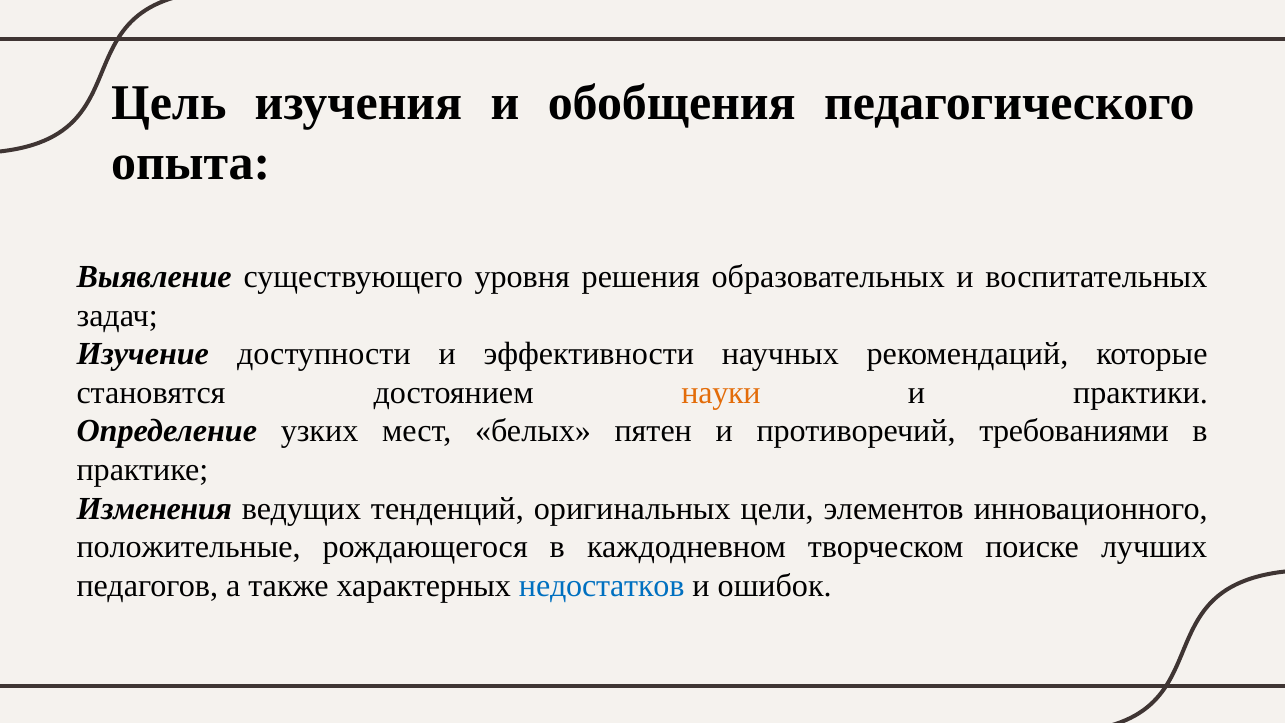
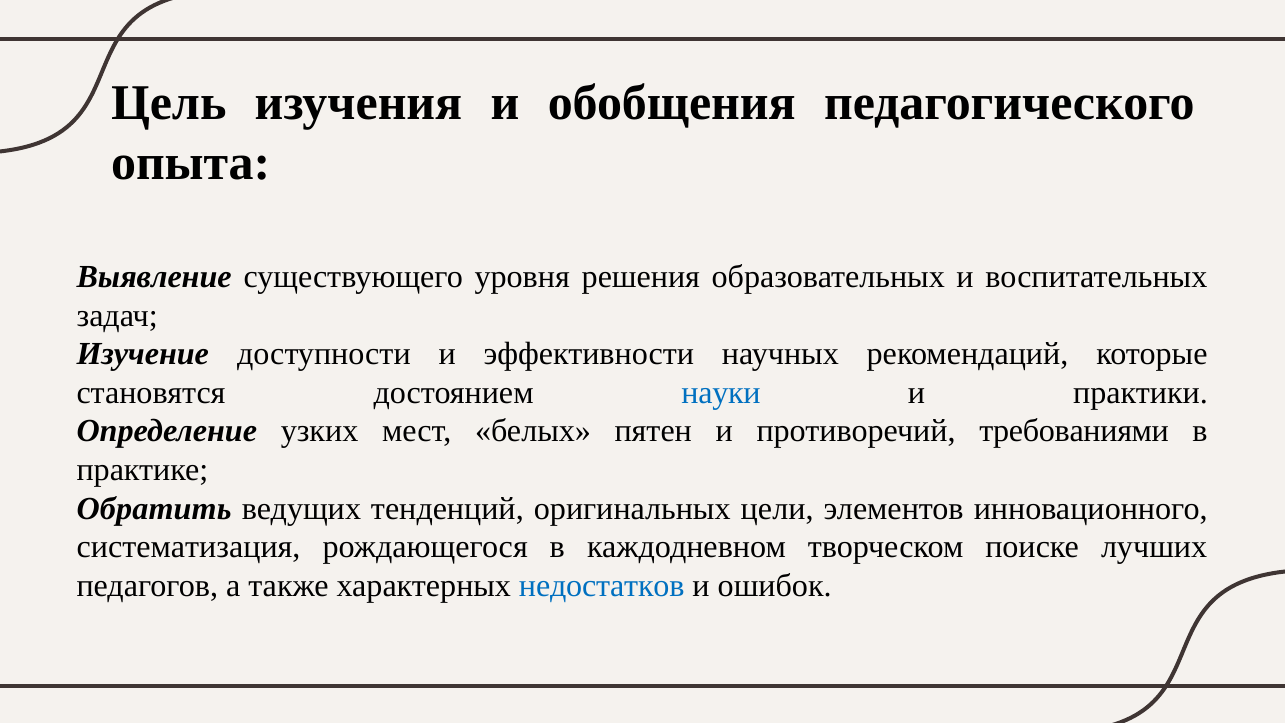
науки colour: orange -> blue (721, 393)
Изменения: Изменения -> Обратить (154, 508)
положительные: положительные -> систематизация (189, 547)
